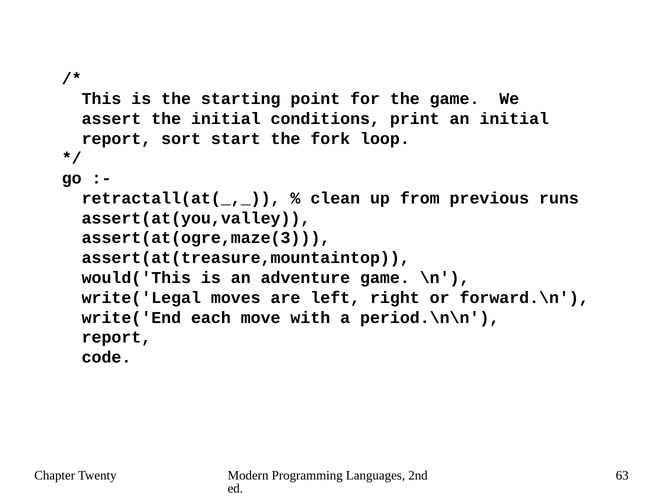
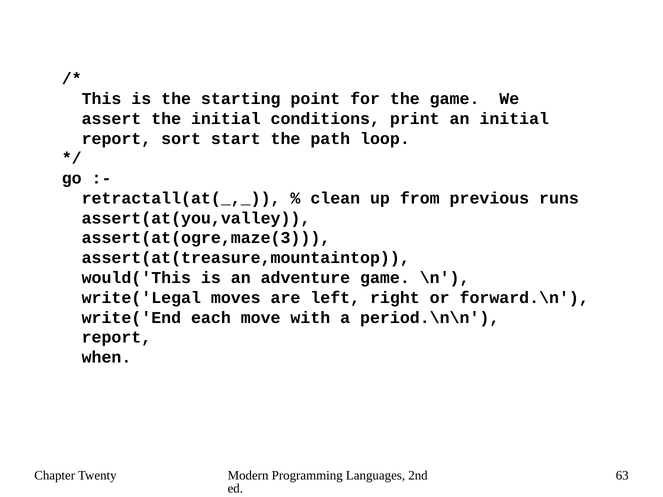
fork: fork -> path (330, 139)
code: code -> when (107, 357)
